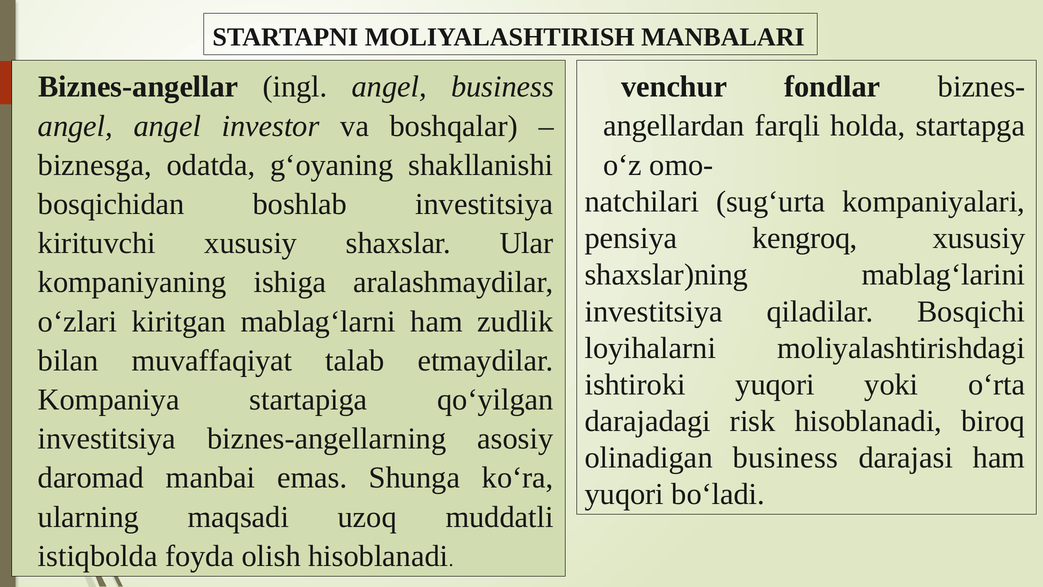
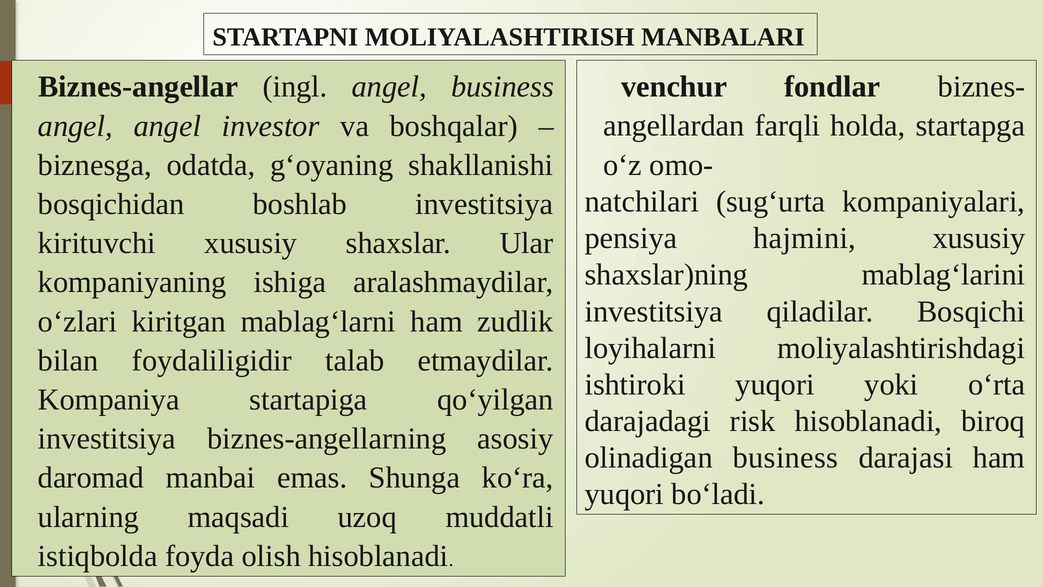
kengroq: kengroq -> hajmini (805, 238)
muvaffaqiyat: muvaffaqiyat -> foydaliligidir (212, 360)
